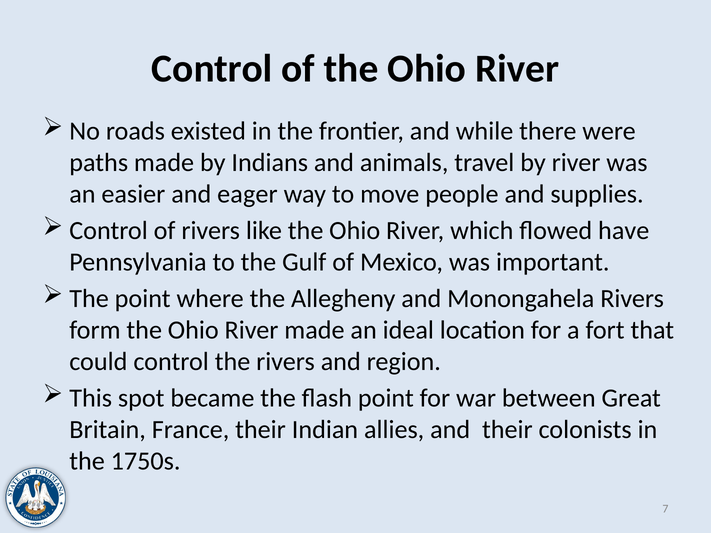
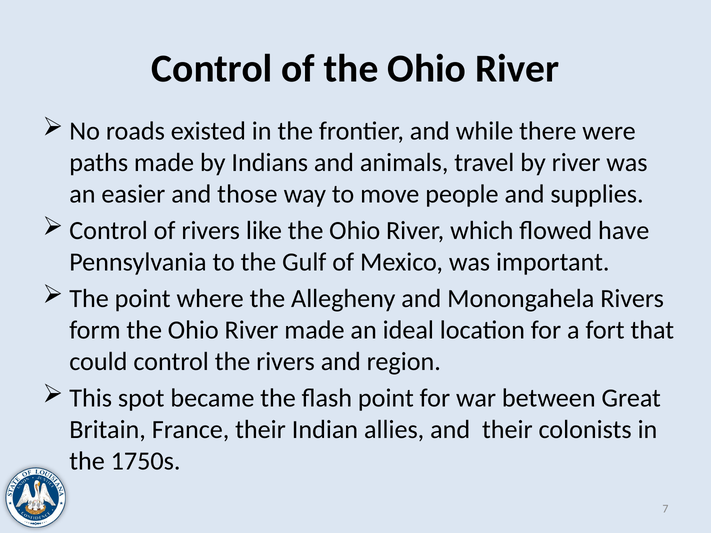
eager: eager -> those (247, 194)
